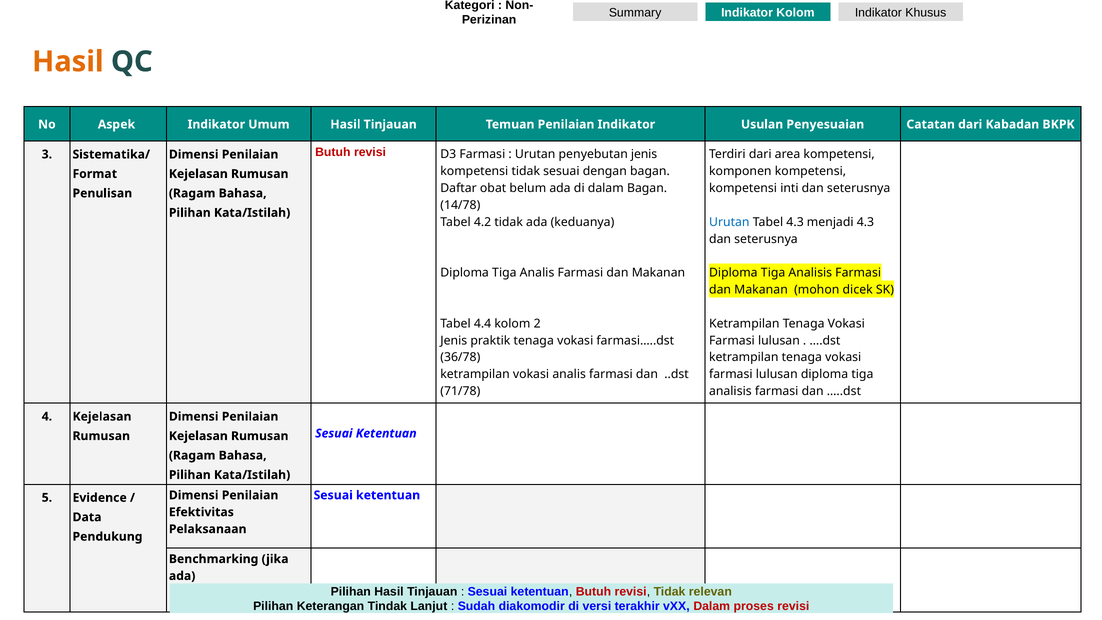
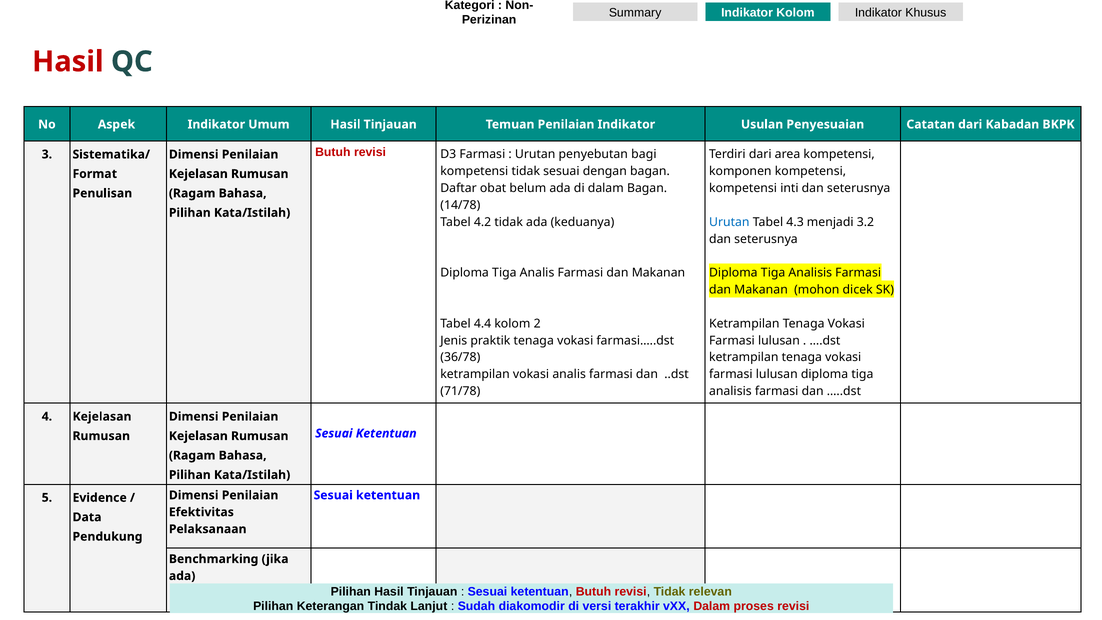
Hasil colour: orange -> red (68, 62)
penyebutan jenis: jenis -> bagi (644, 154)
menjadi 4.3: 4.3 -> 3.2 (865, 222)
